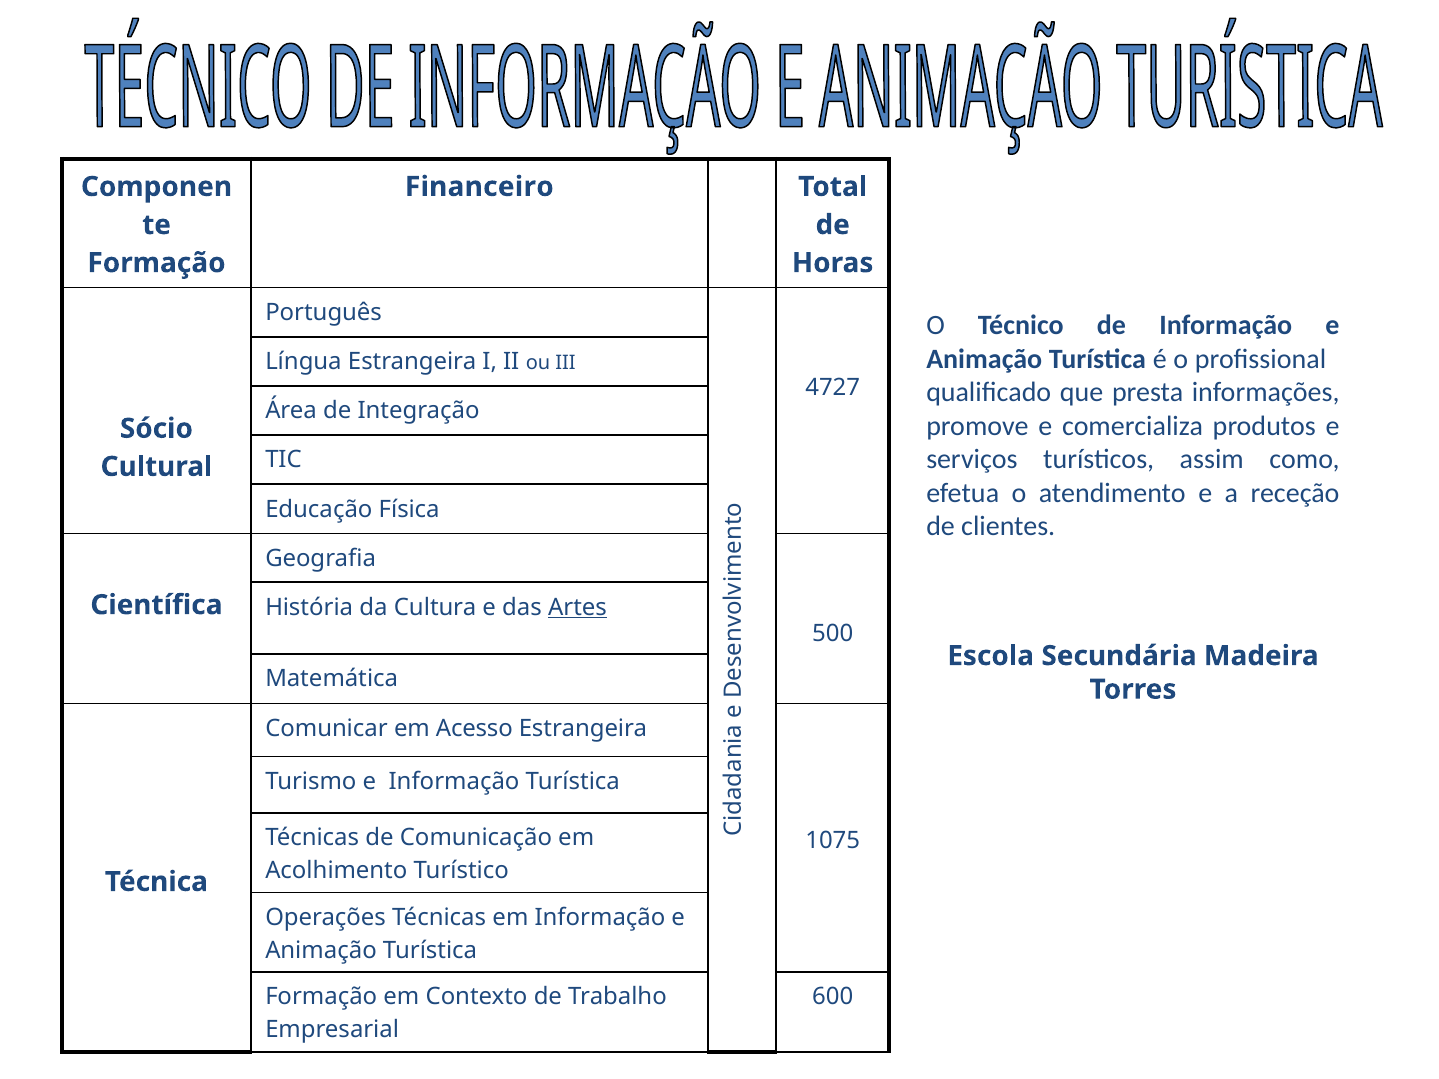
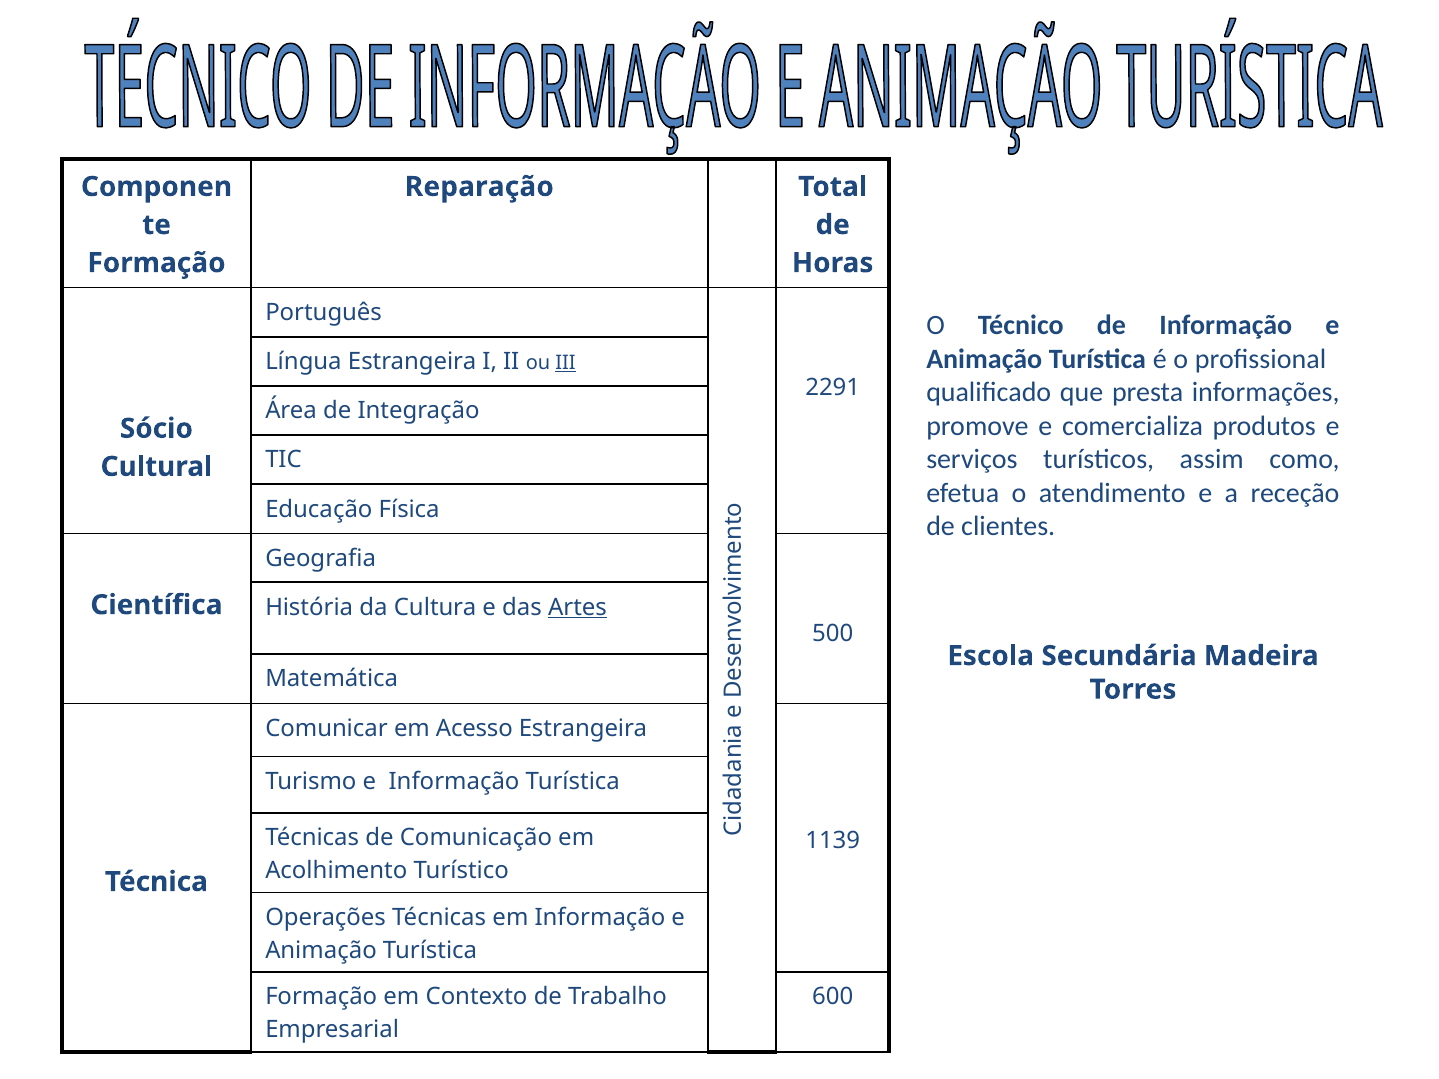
Financeiro: Financeiro -> Reparação (479, 187)
III underline: none -> present (566, 363)
4727: 4727 -> 2291 (833, 387)
1075: 1075 -> 1139 (833, 841)
